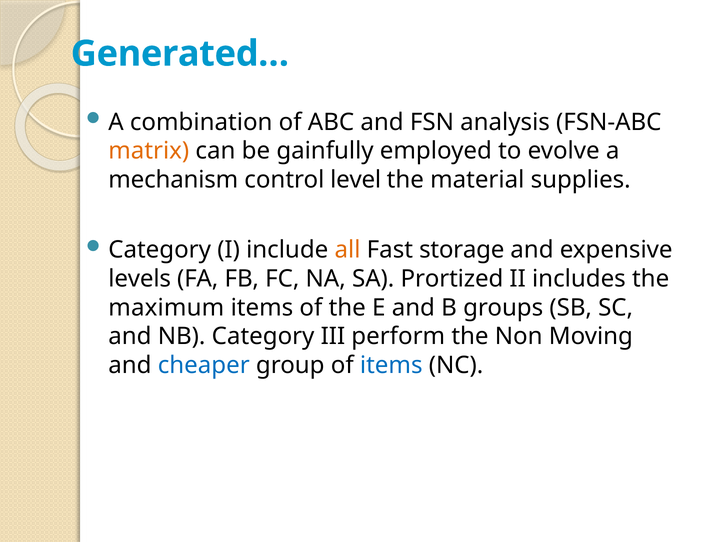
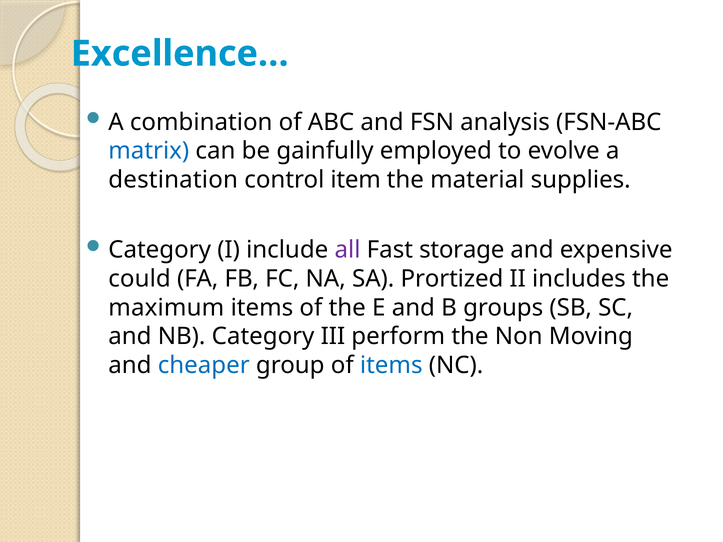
Generated…: Generated… -> Excellence… (180, 54)
matrix colour: orange -> blue (149, 151)
mechanism: mechanism -> destination (173, 180)
level: level -> item (356, 180)
all colour: orange -> purple (348, 250)
levels: levels -> could (140, 279)
